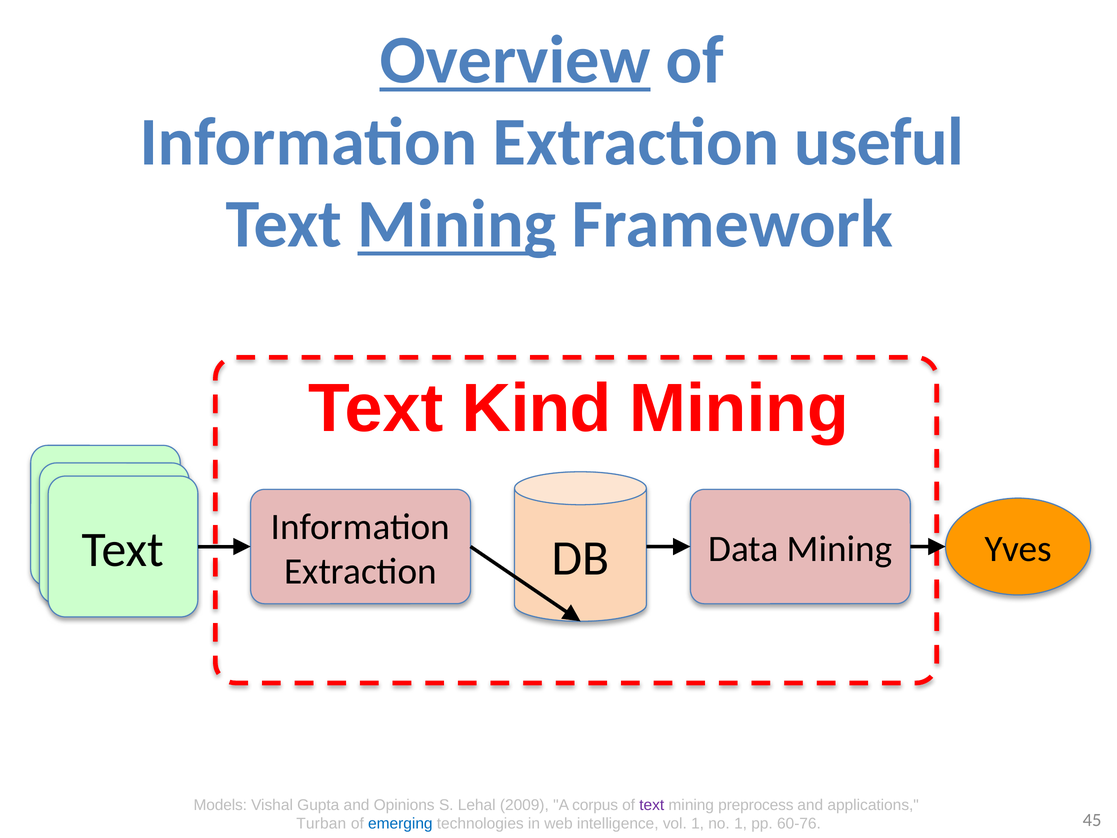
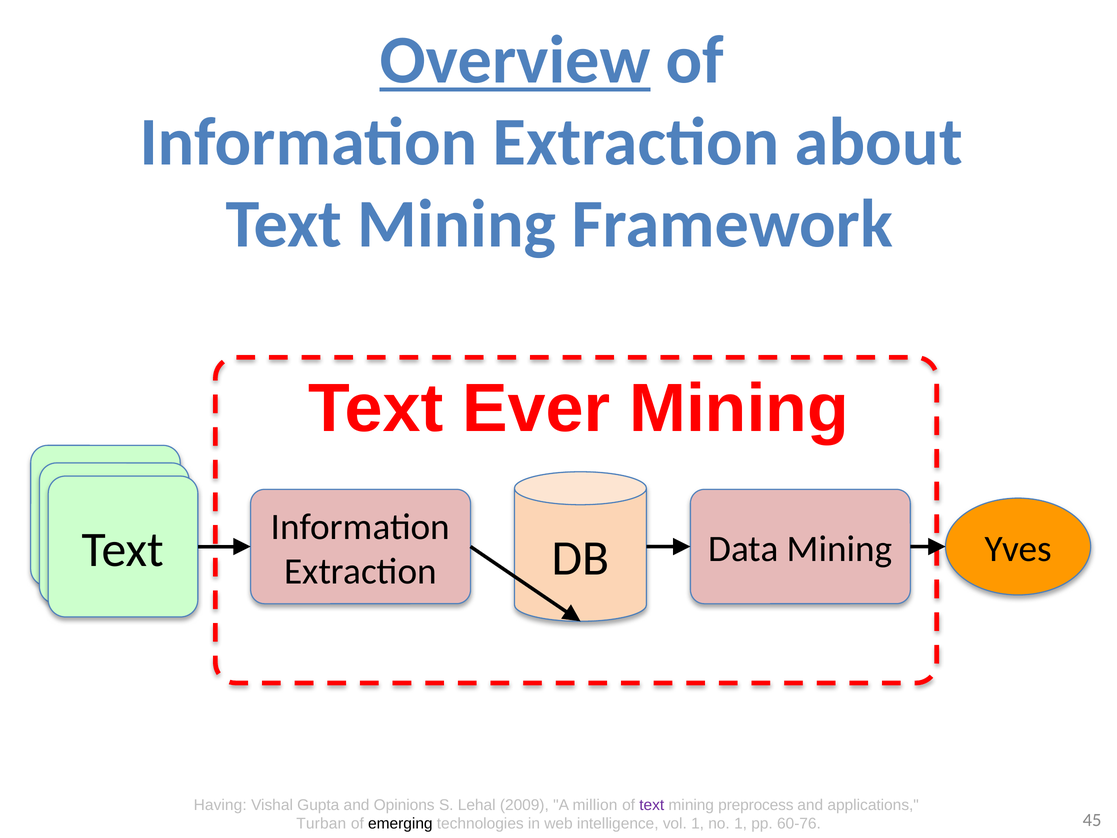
useful: useful -> about (879, 142)
Mining underline: present -> none (457, 224)
Kind: Kind -> Ever (536, 408)
Models: Models -> Having (220, 805)
corpus: corpus -> million (595, 805)
emerging colour: blue -> black (400, 823)
